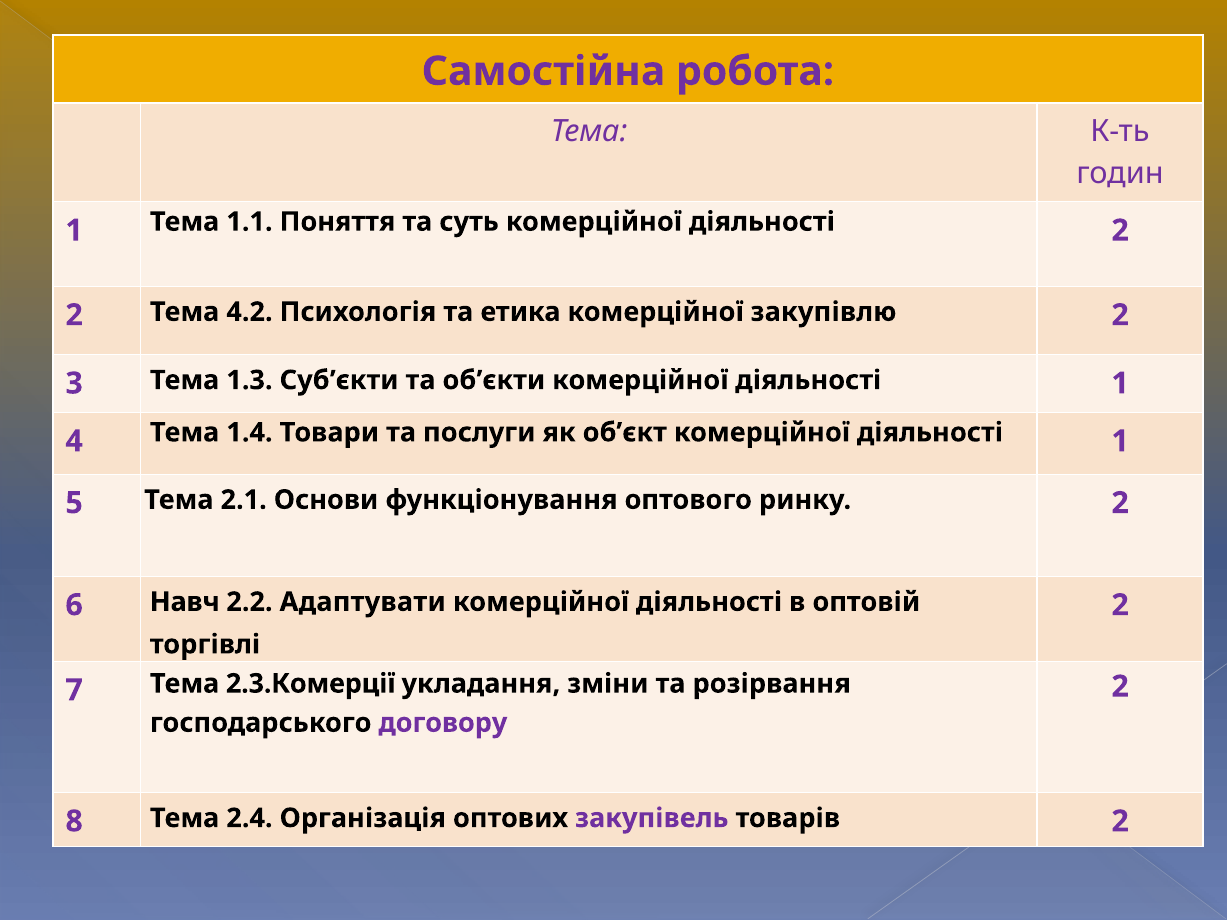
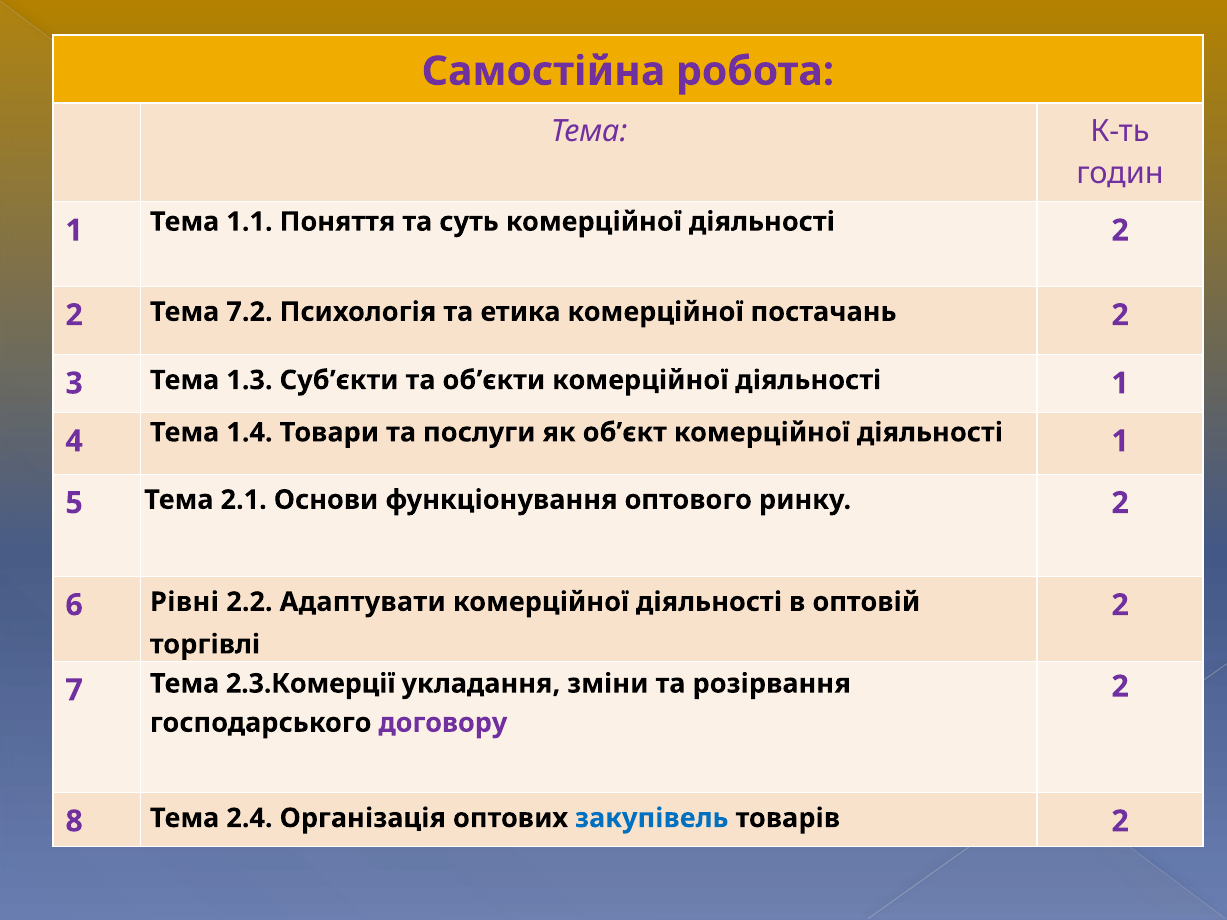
4.2: 4.2 -> 7.2 (249, 312)
закупівлю: закупівлю -> постачань (824, 312)
Навч: Навч -> Рівні (184, 602)
закупівель colour: purple -> blue (652, 818)
